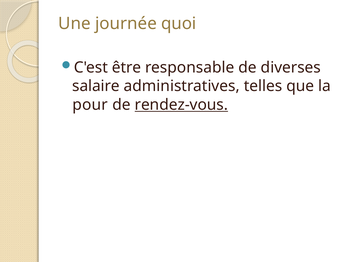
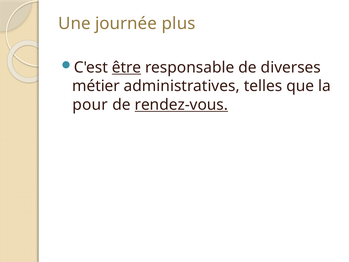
quoi: quoi -> plus (179, 24)
être underline: none -> present (127, 67)
salaire: salaire -> métier (96, 86)
